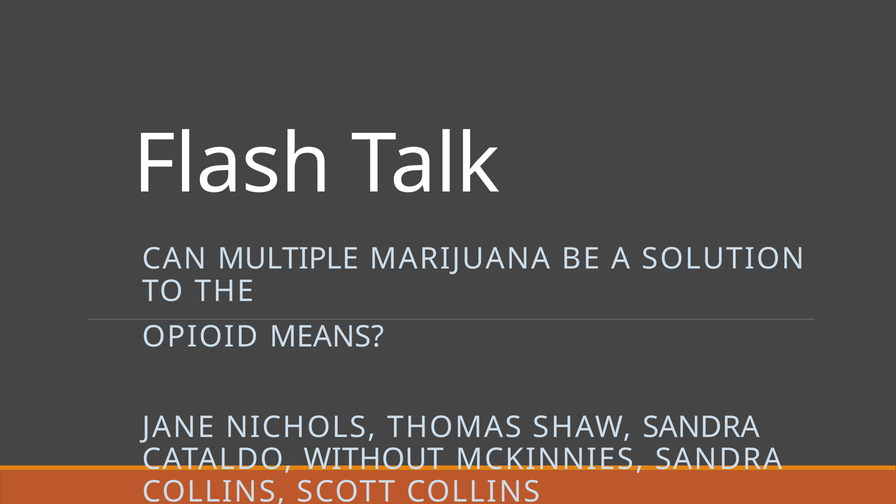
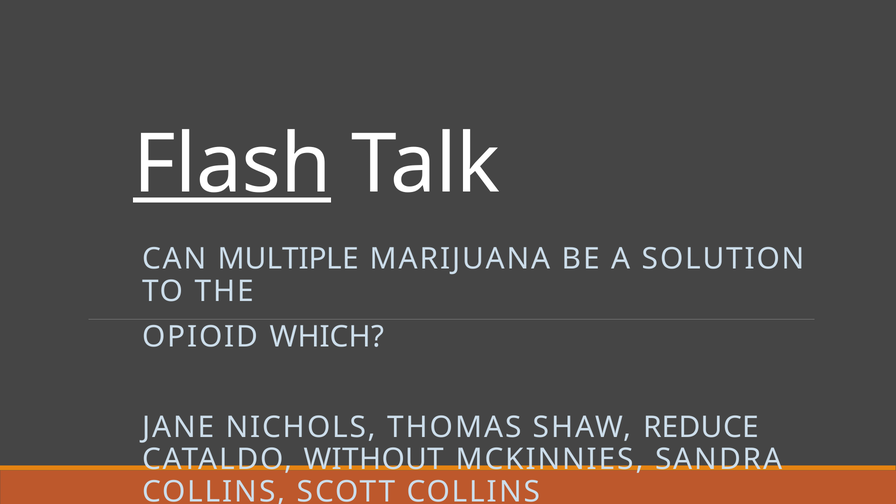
Flash underline: none -> present (232, 165)
MEANS: MEANS -> WHICH (327, 337)
SHAW SANDRA: SANDRA -> REDUCE (701, 427)
